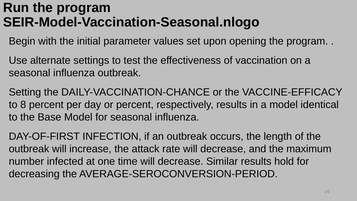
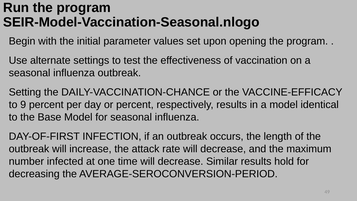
8: 8 -> 9 (23, 105)
